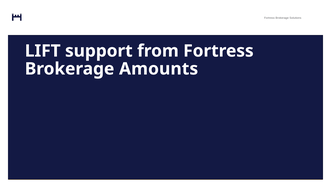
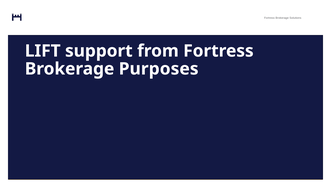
Amounts: Amounts -> Purposes (159, 69)
